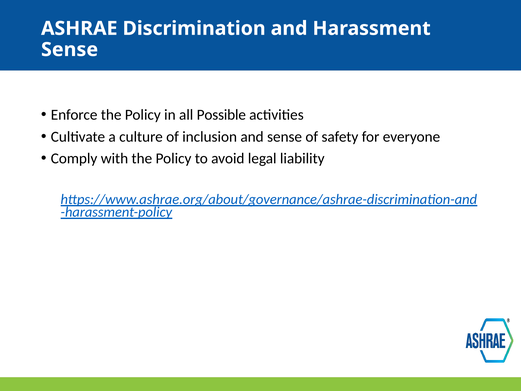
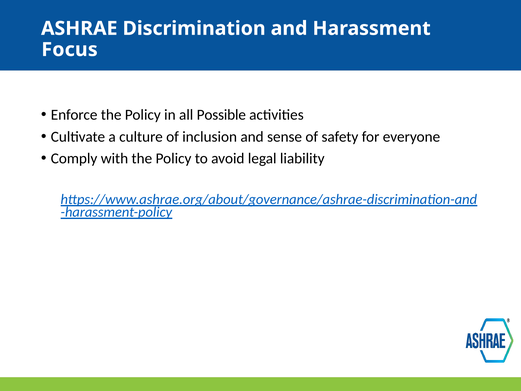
Sense: Sense -> Focus (70, 50)
